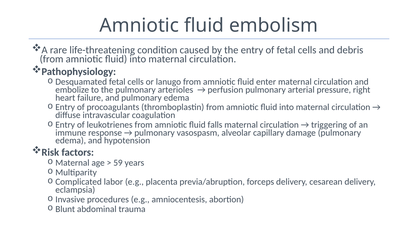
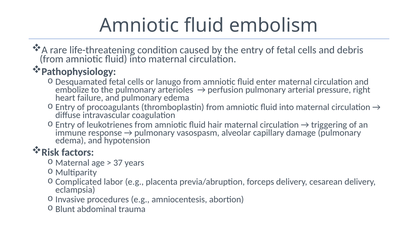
falls: falls -> hair (215, 125)
59: 59 -> 37 (118, 163)
